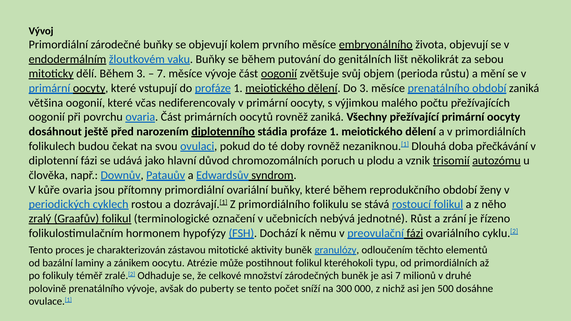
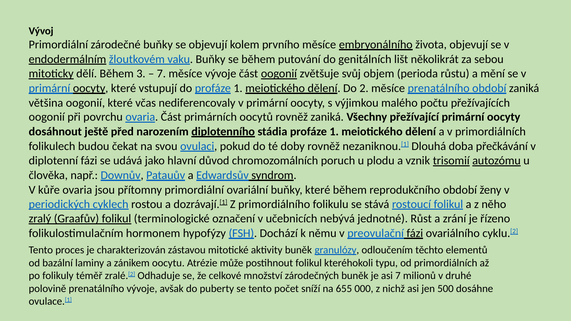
Do 3: 3 -> 2 (364, 88)
300: 300 -> 655 (344, 289)
